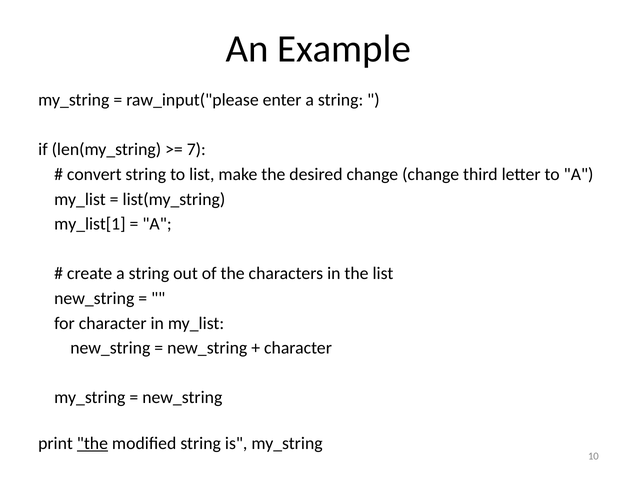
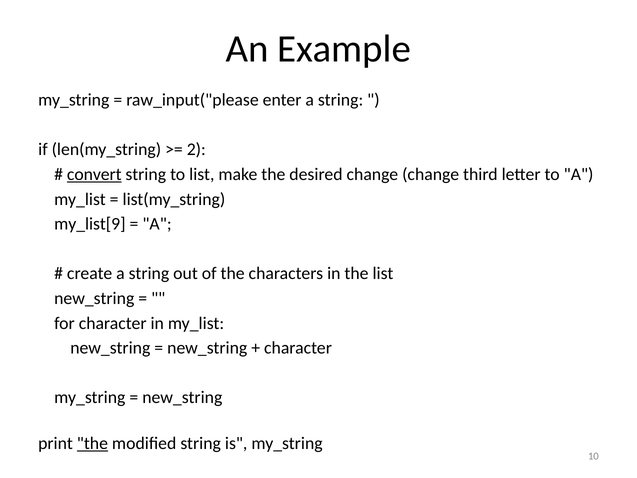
7: 7 -> 2 (196, 150)
convert underline: none -> present (94, 174)
my_list[1: my_list[1 -> my_list[9 (90, 224)
